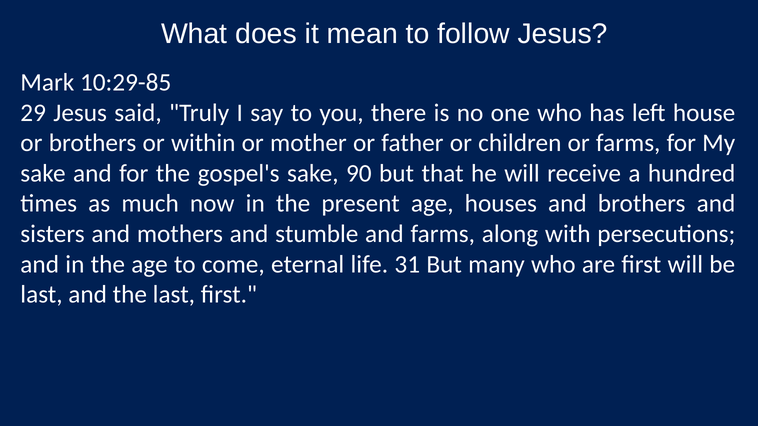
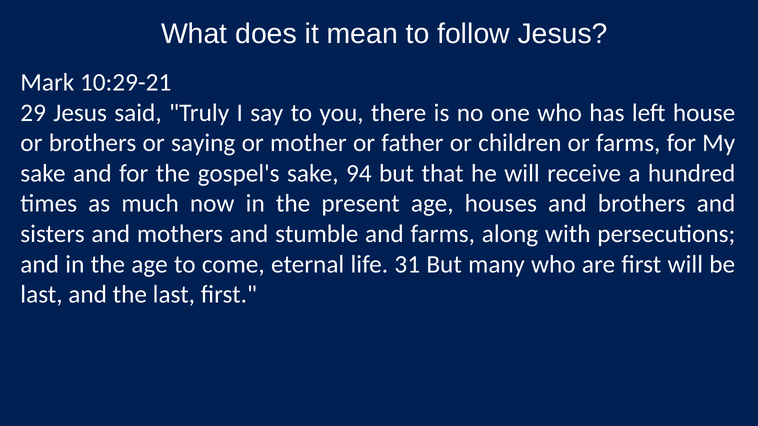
10:29-85: 10:29-85 -> 10:29-21 (126, 83)
within: within -> saying (203, 143)
90: 90 -> 94 (359, 173)
